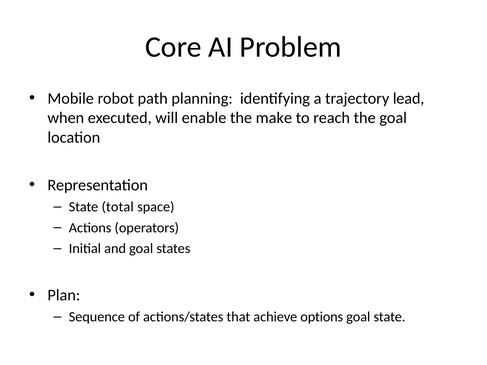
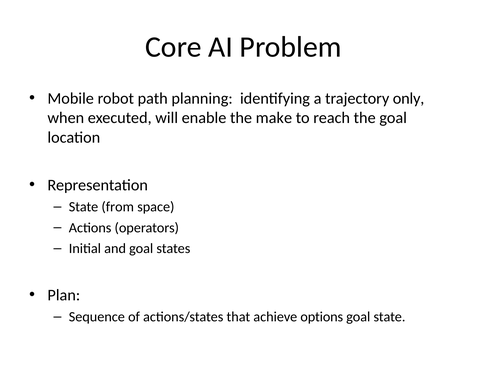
lead: lead -> only (409, 99)
total: total -> from (118, 207)
